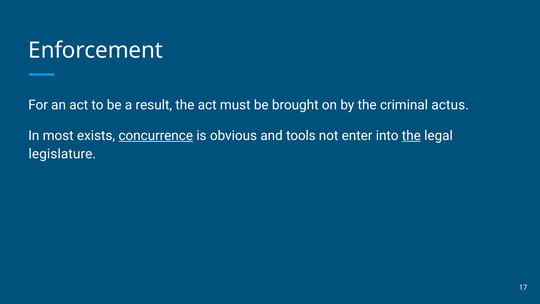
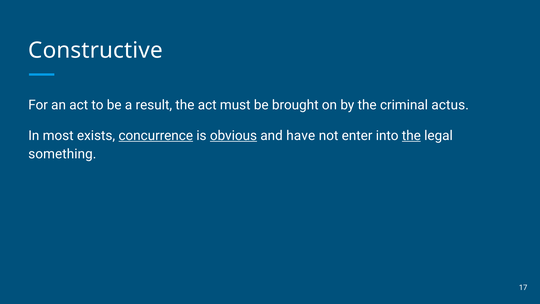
Enforcement: Enforcement -> Constructive (96, 50)
obvious underline: none -> present (233, 135)
tools: tools -> have (301, 135)
legislature: legislature -> something (62, 154)
